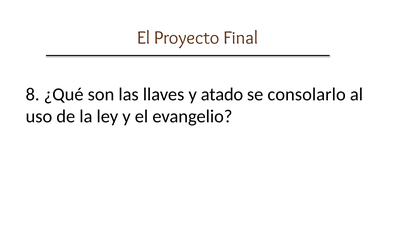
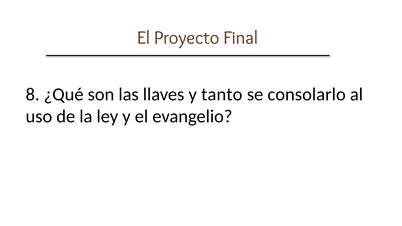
atado: atado -> tanto (222, 94)
